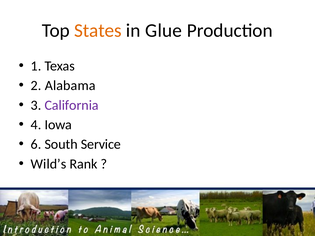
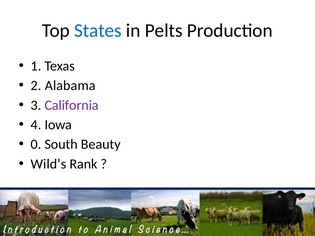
States colour: orange -> blue (98, 30)
Glue: Glue -> Pelts (164, 30)
6: 6 -> 0 (36, 145)
Service: Service -> Beauty (101, 145)
